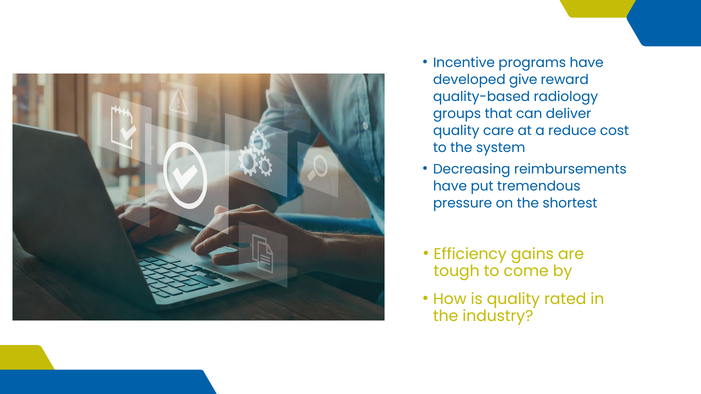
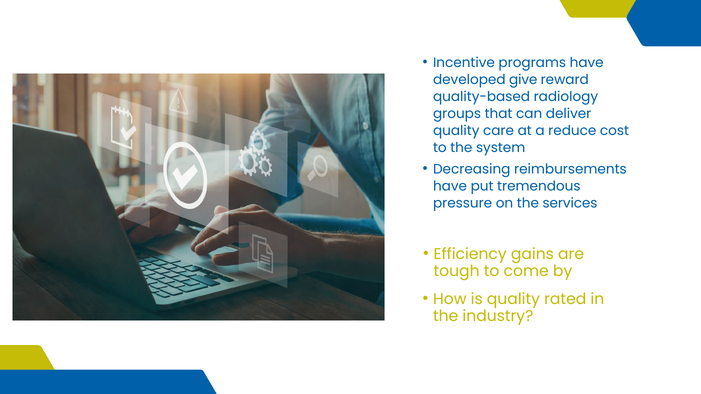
shortest: shortest -> services (570, 203)
